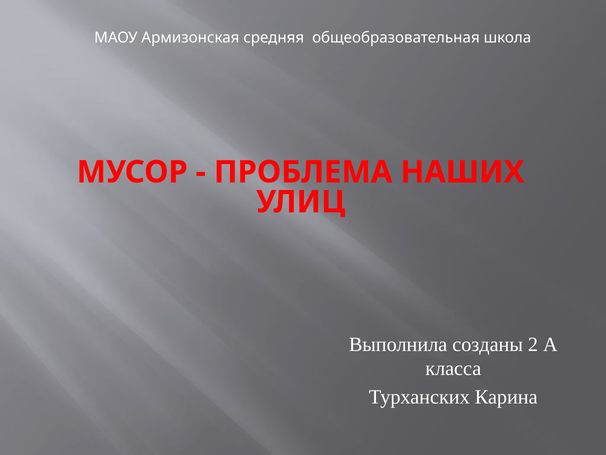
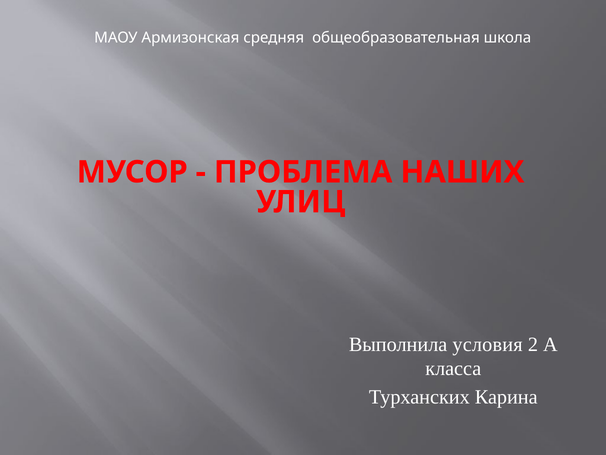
созданы: созданы -> условия (488, 344)
